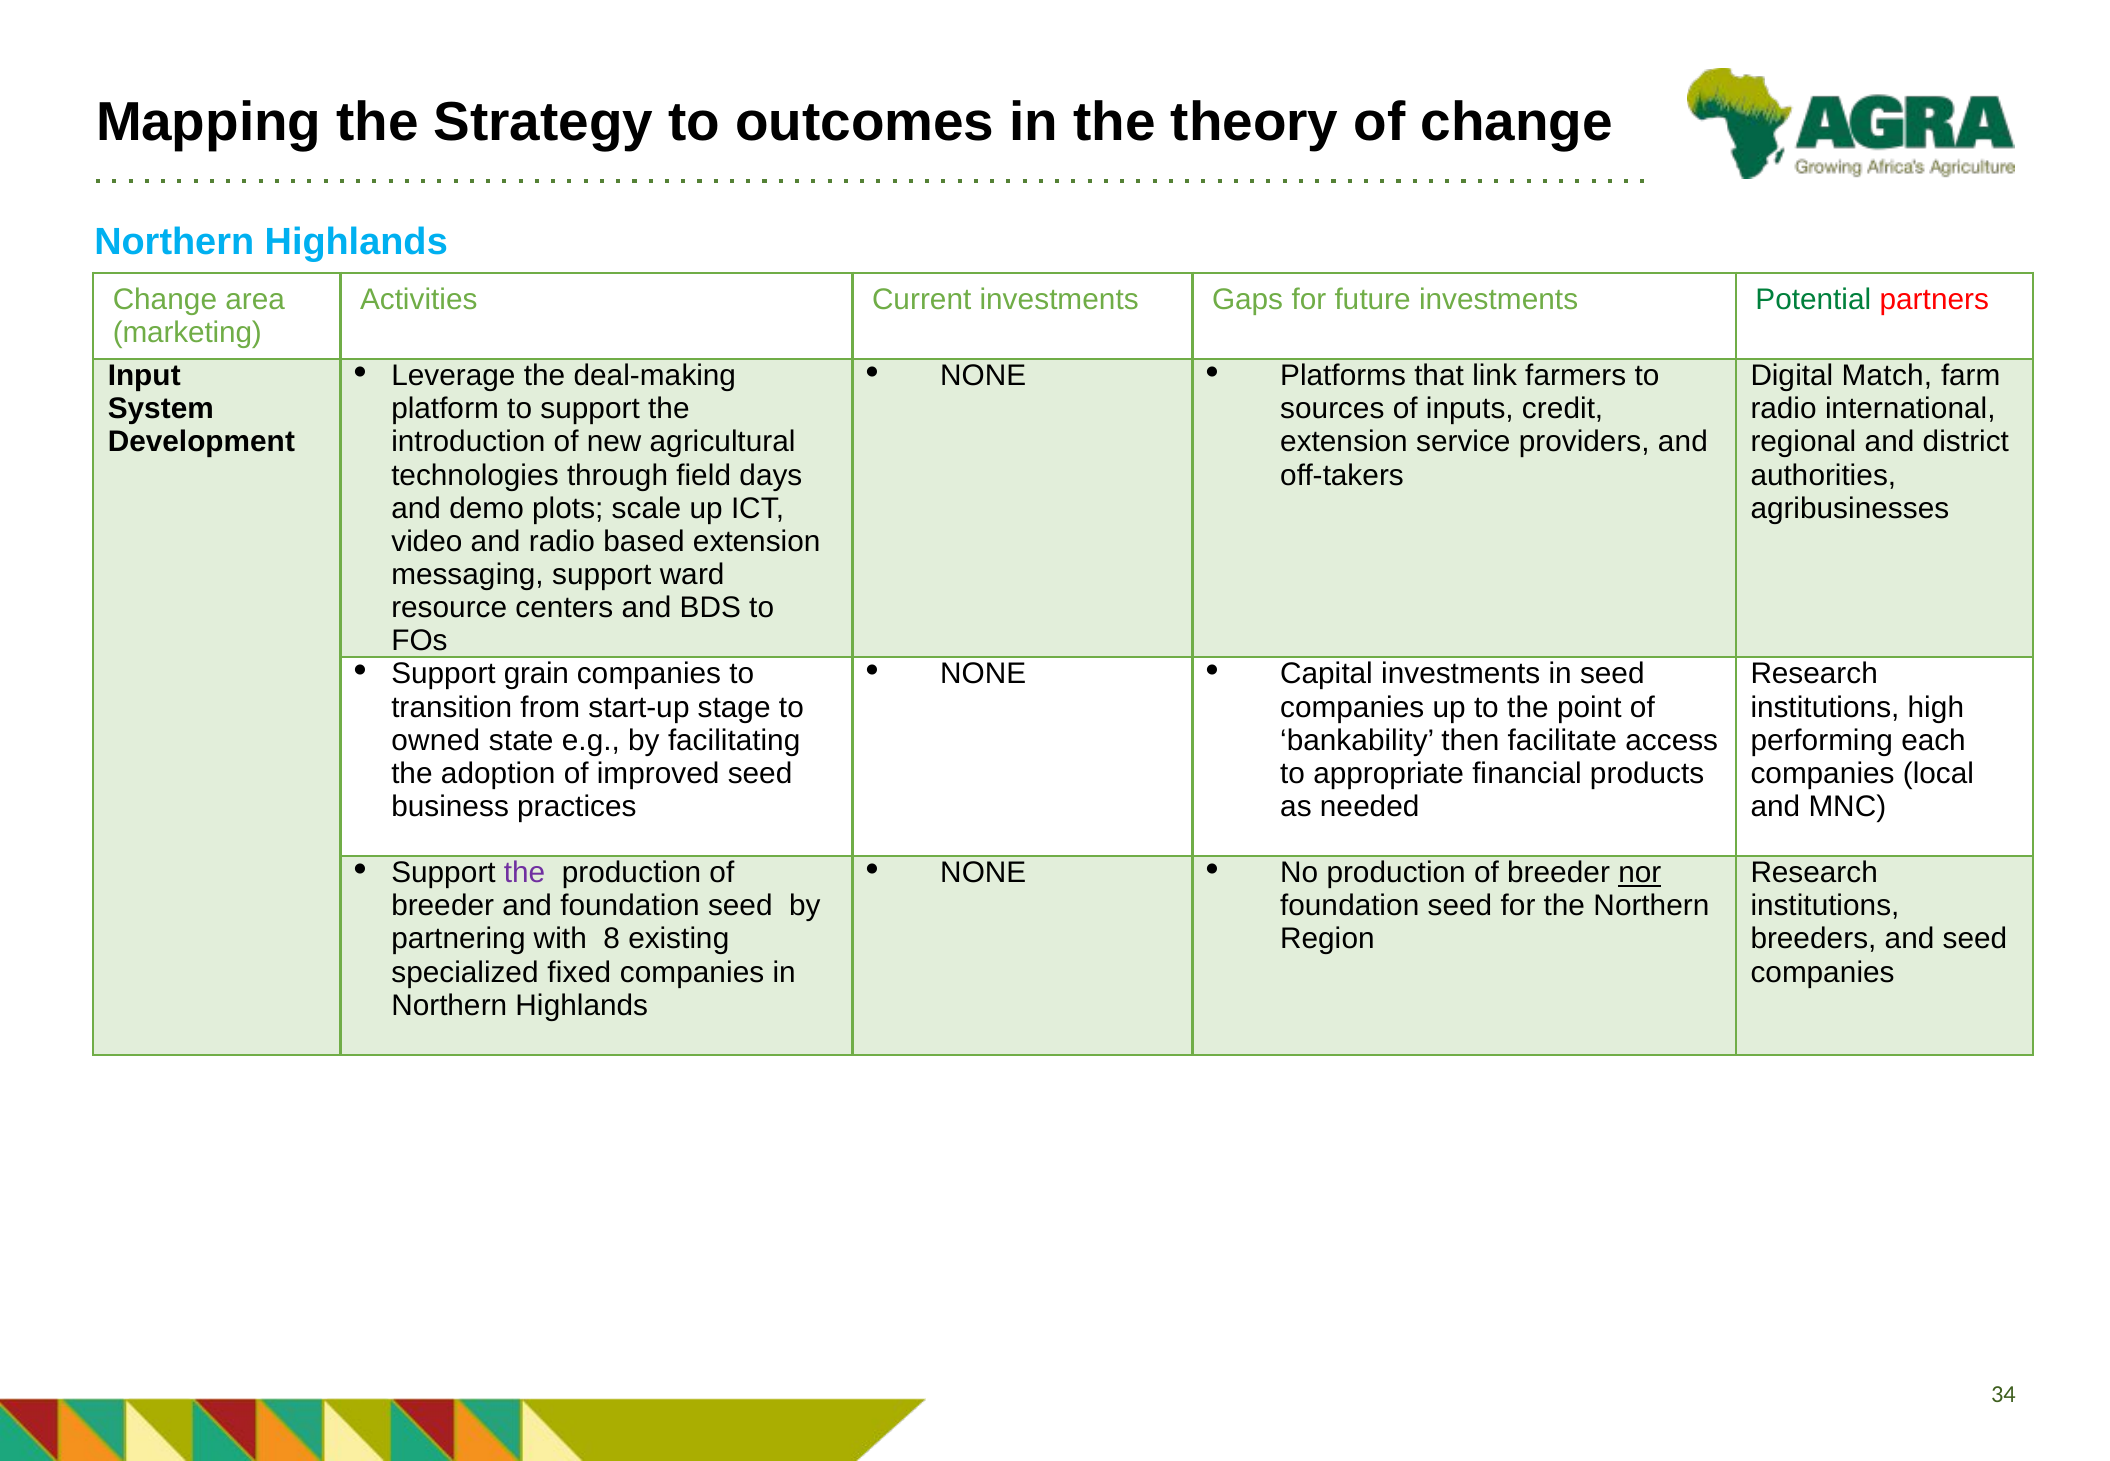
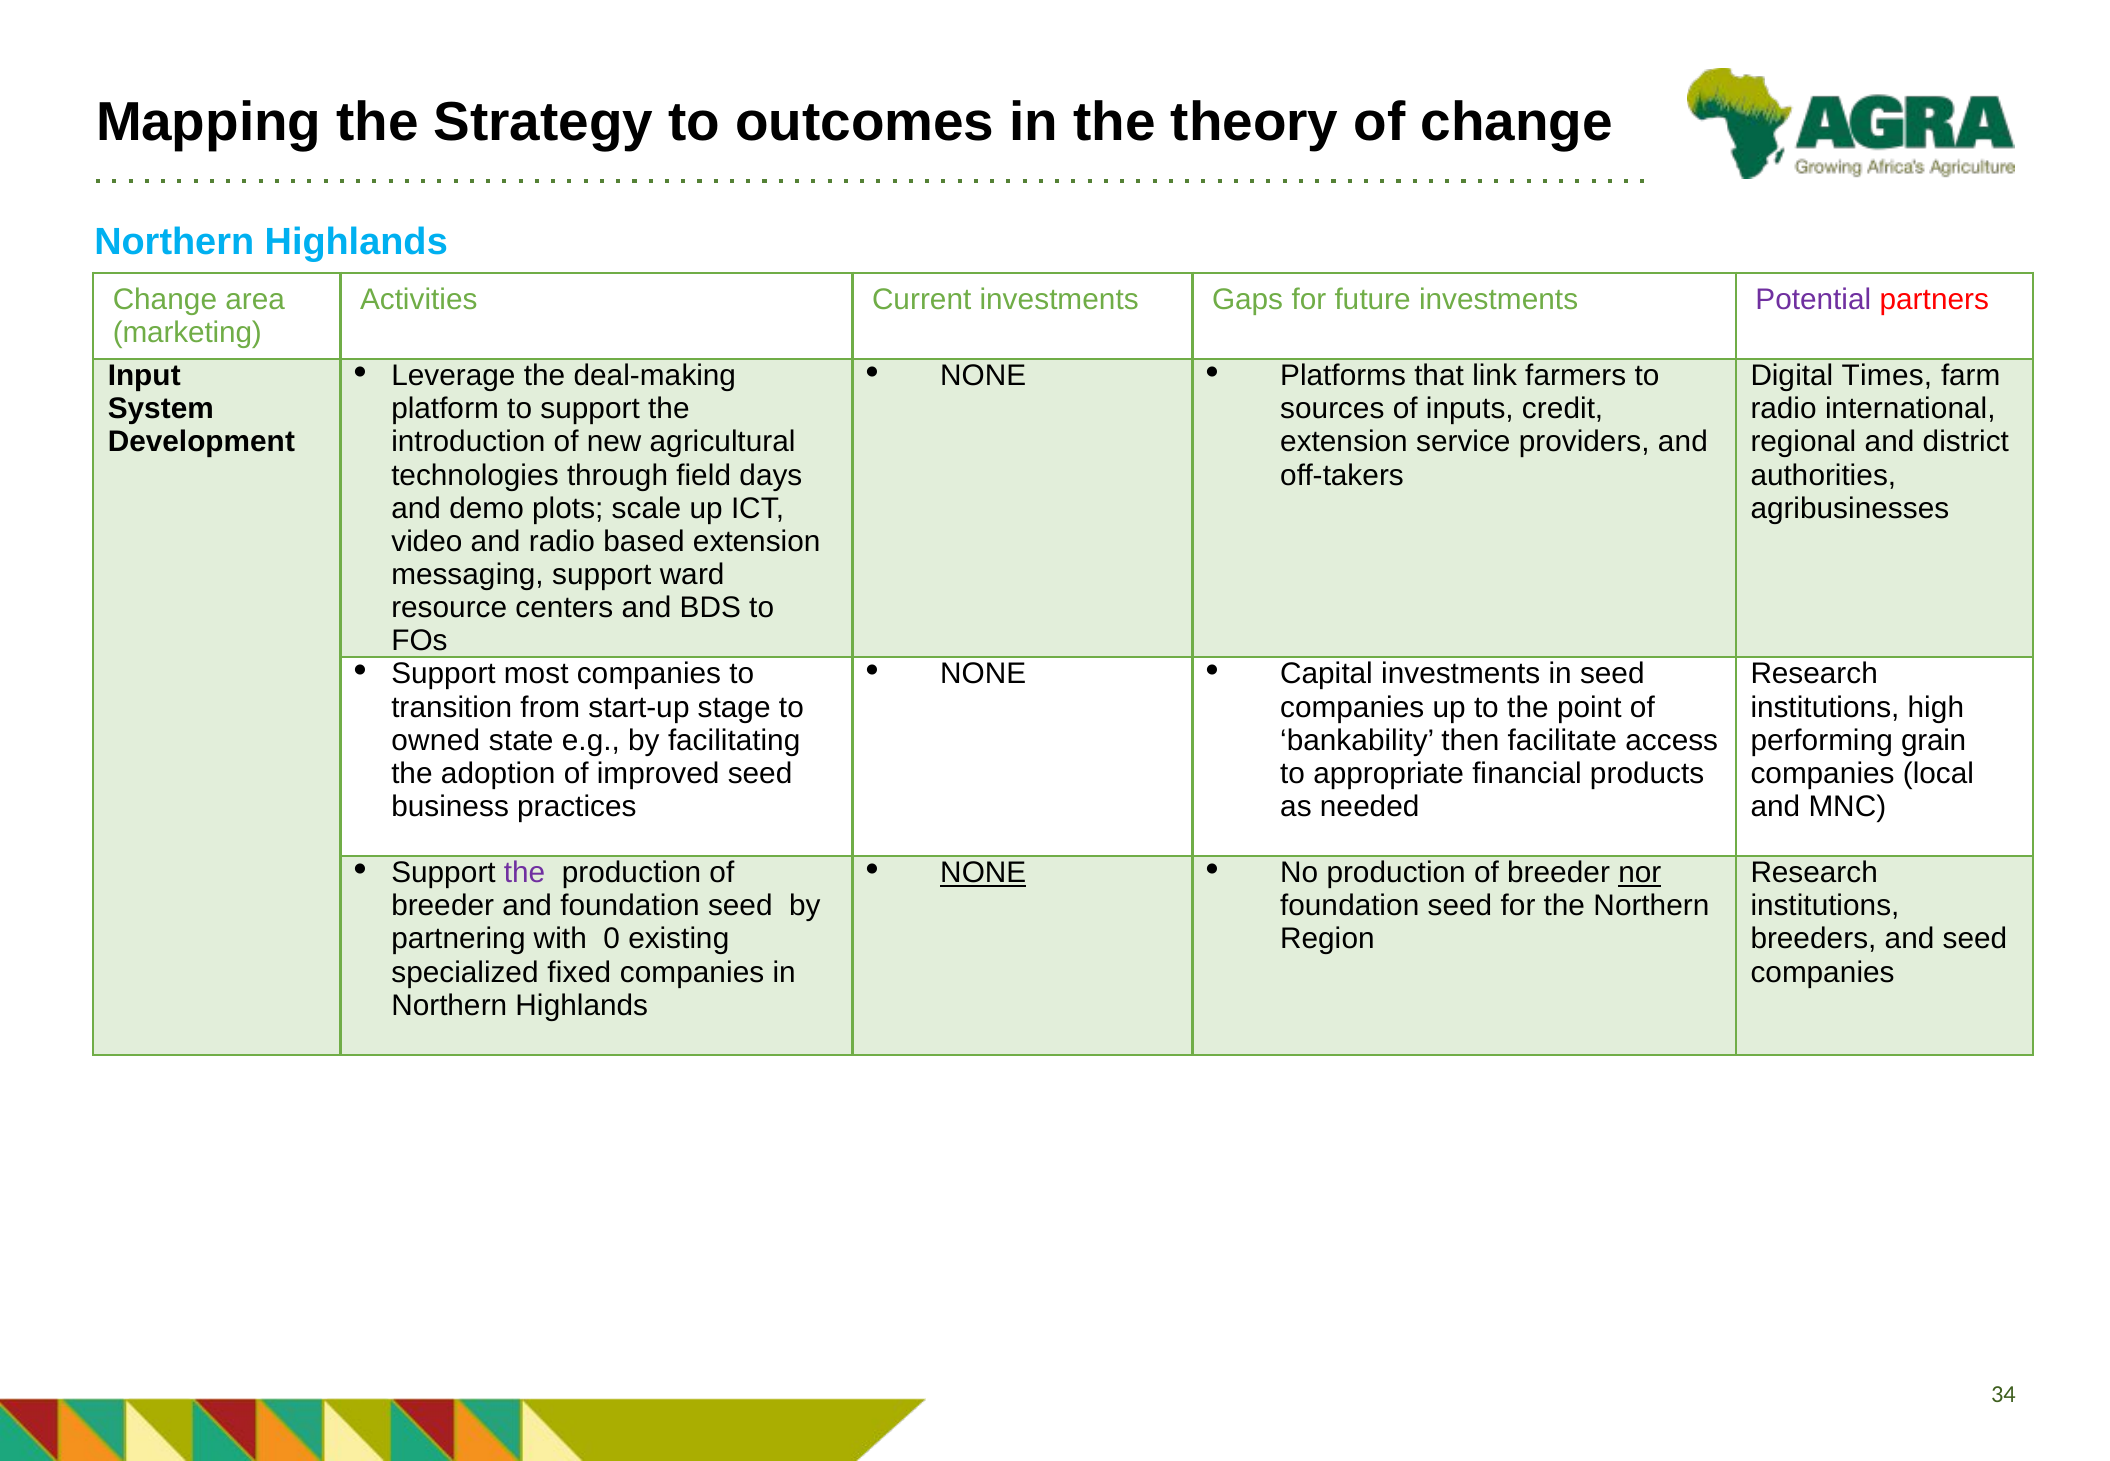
Potential colour: green -> purple (1813, 300)
Match: Match -> Times (1887, 376)
grain: grain -> most (536, 674)
each: each -> grain (1934, 740)
NONE underline: none -> present (983, 873)
8: 8 -> 0 (612, 939)
